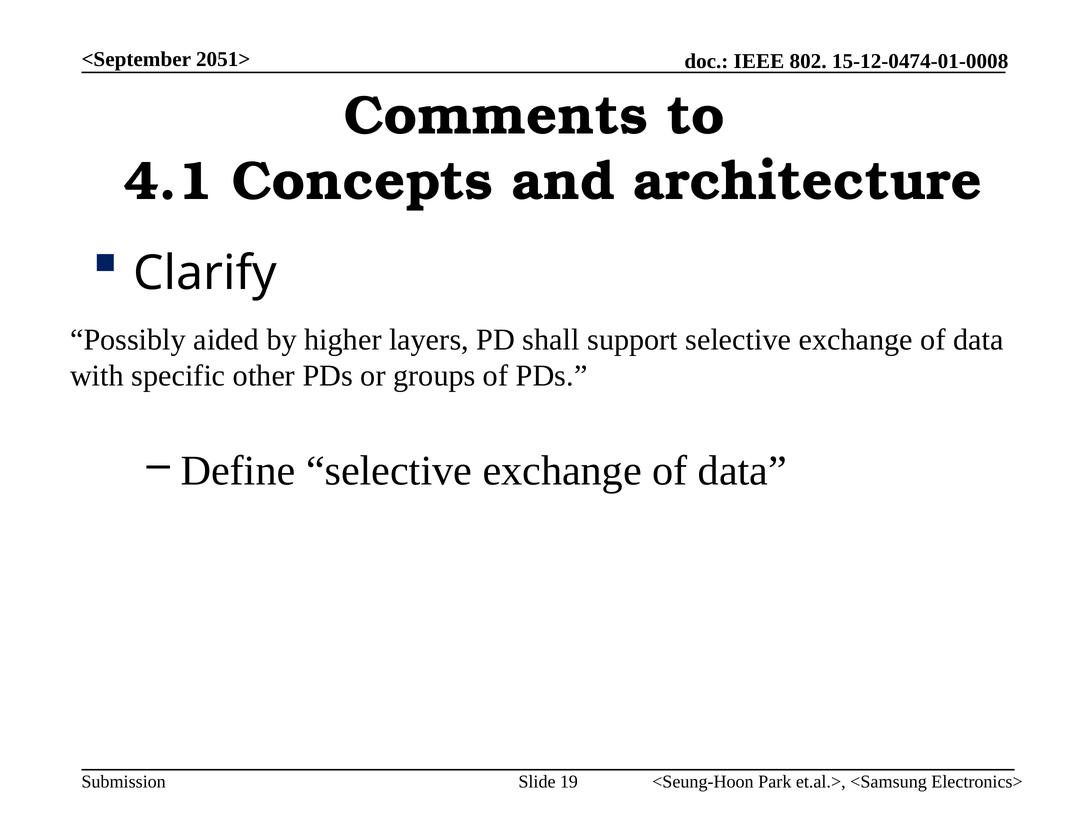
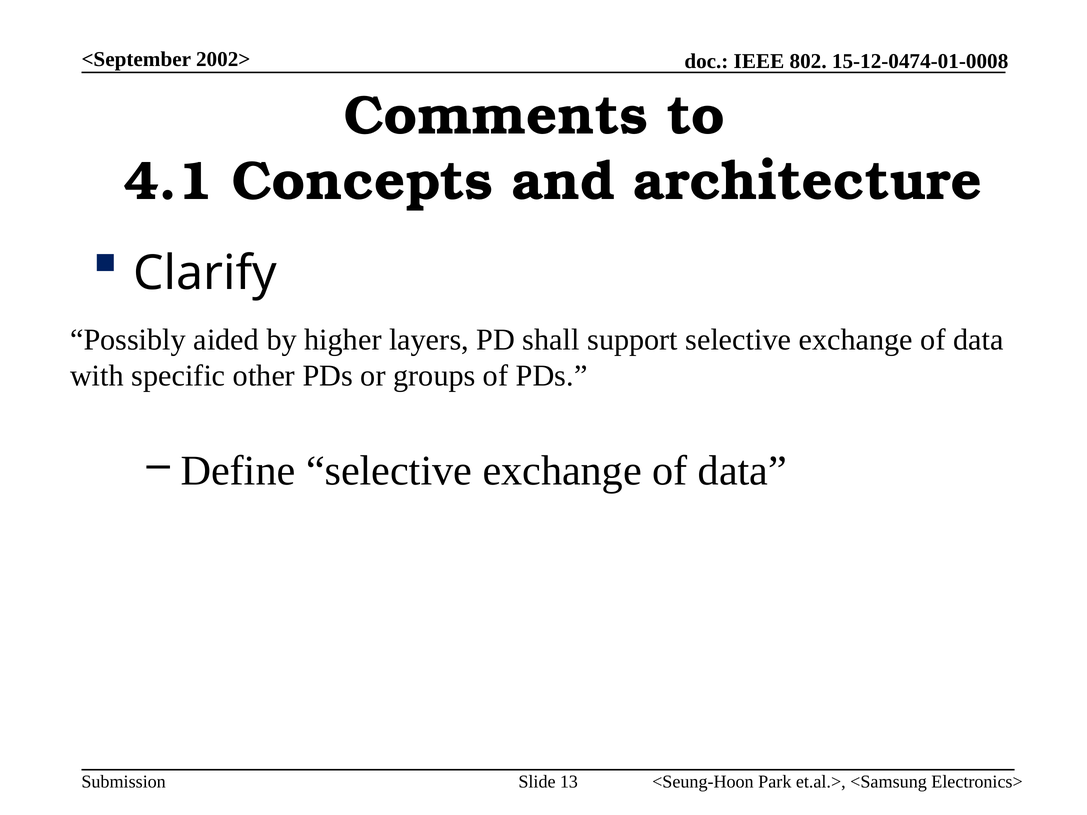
2051>: 2051> -> 2002> (223, 59)
19: 19 -> 13 (569, 782)
